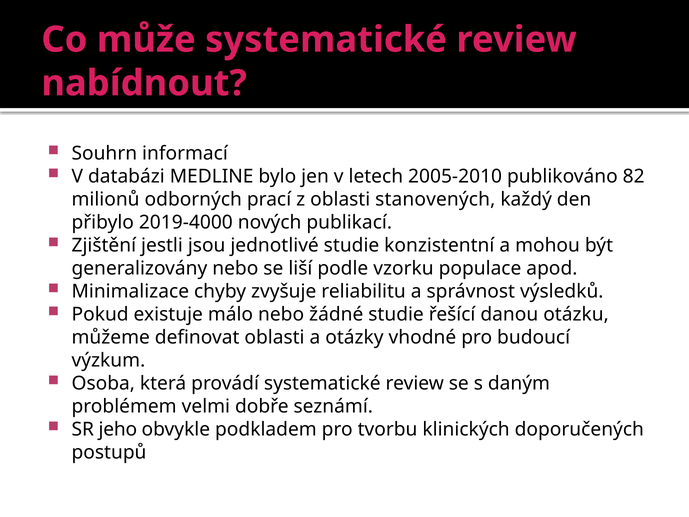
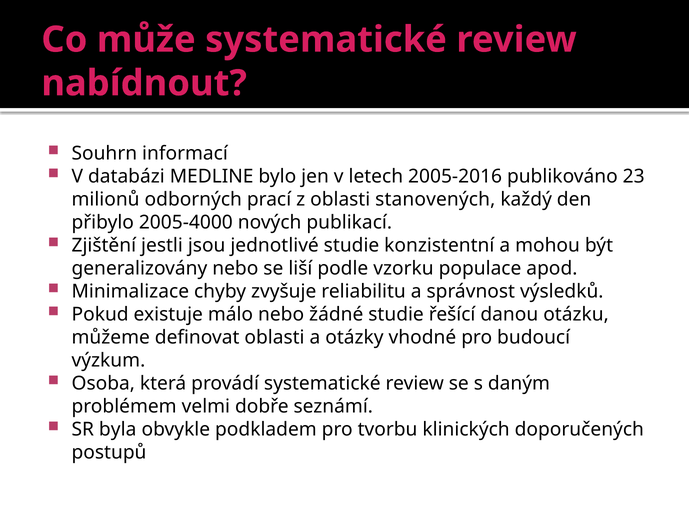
2005-2010: 2005-2010 -> 2005-2016 (455, 176)
82: 82 -> 23 (634, 176)
2019-4000: 2019-4000 -> 2005-4000 (186, 222)
jeho: jeho -> byla (118, 429)
